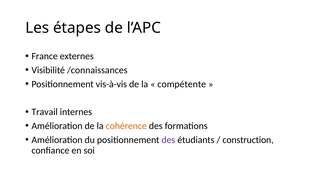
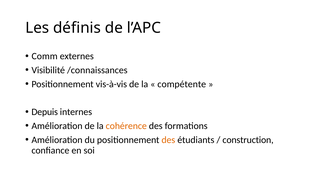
étapes: étapes -> définis (77, 28)
France: France -> Comm (45, 56)
Travail: Travail -> Depuis (45, 112)
des colour: purple -> orange (168, 140)
